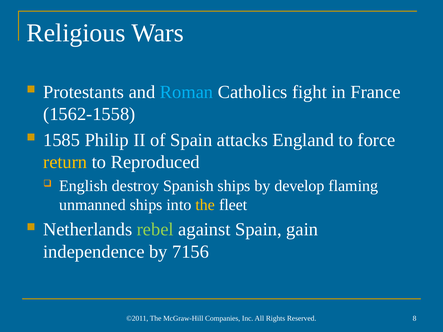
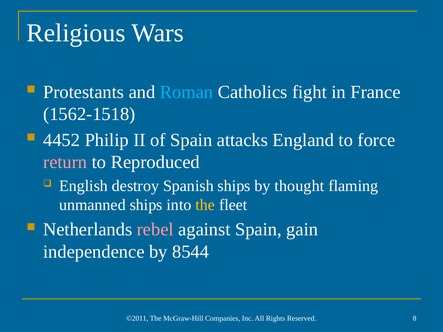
1562-1558: 1562-1558 -> 1562-1518 (89, 114)
1585: 1585 -> 4452 (62, 140)
return colour: yellow -> pink (65, 162)
develop: develop -> thought (299, 186)
rebel colour: light green -> pink (155, 230)
7156: 7156 -> 8544 (191, 252)
